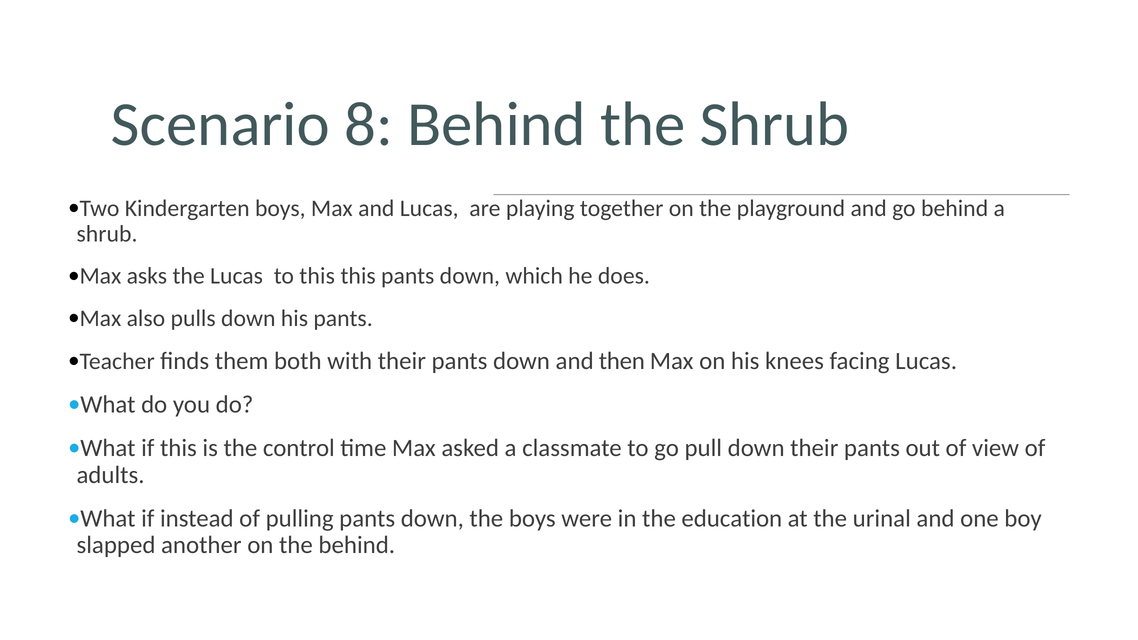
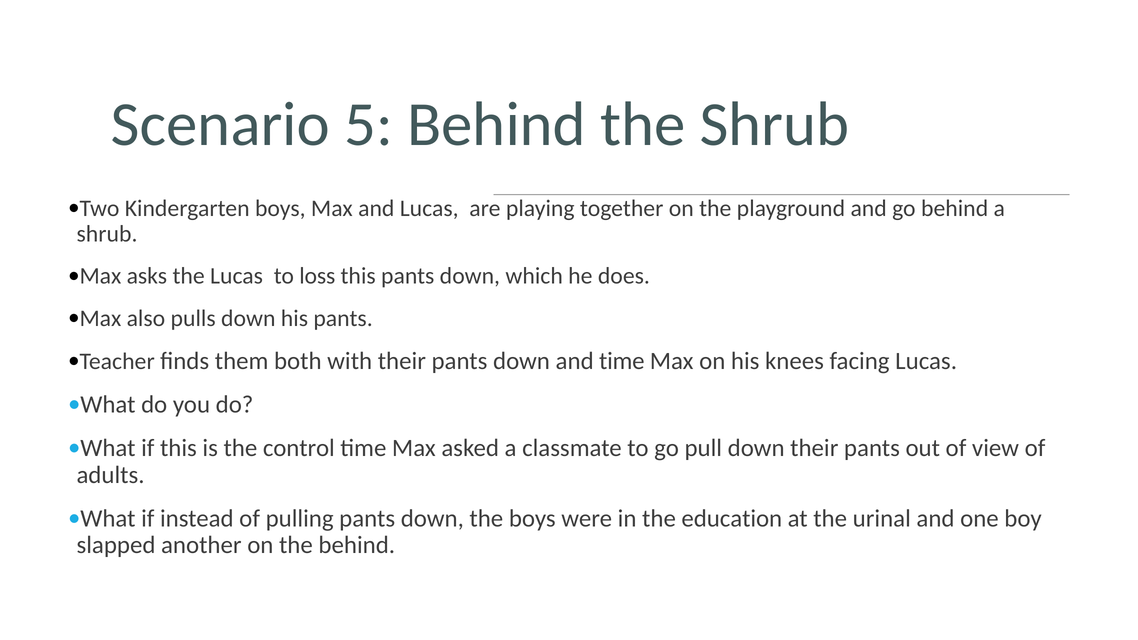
8: 8 -> 5 (369, 124)
to this: this -> loss (317, 276)
and then: then -> time (622, 361)
